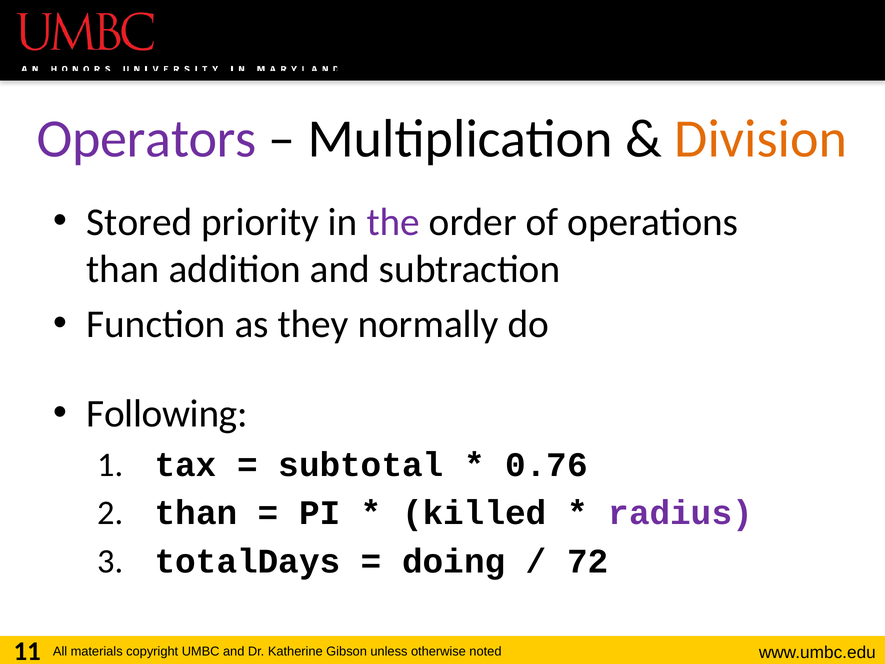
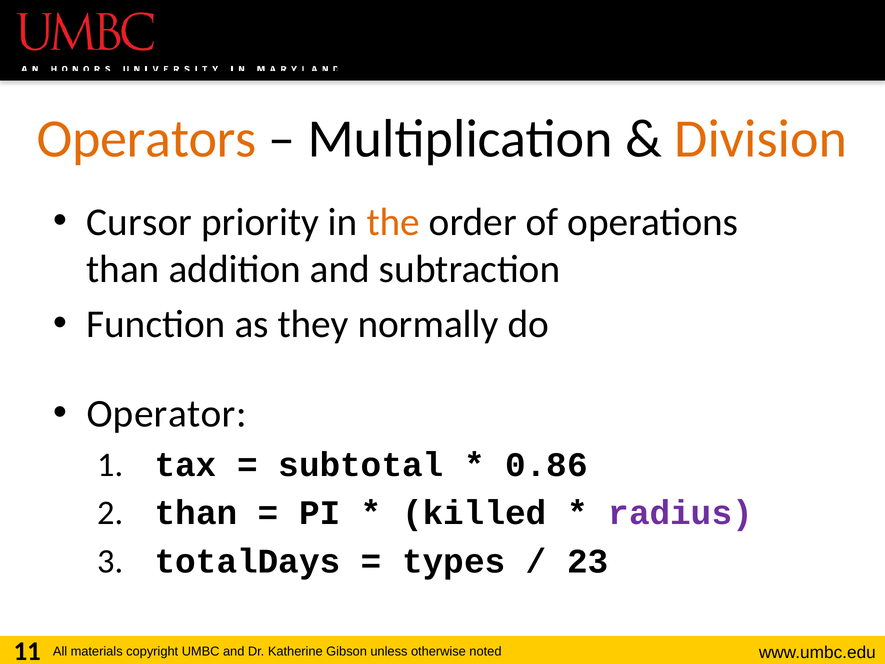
Operators colour: purple -> orange (147, 139)
Stored: Stored -> Cursor (139, 222)
the colour: purple -> orange (393, 222)
Following: Following -> Operator (167, 414)
0.76: 0.76 -> 0.86 (546, 465)
doing: doing -> types (454, 561)
72: 72 -> 23 (588, 561)
